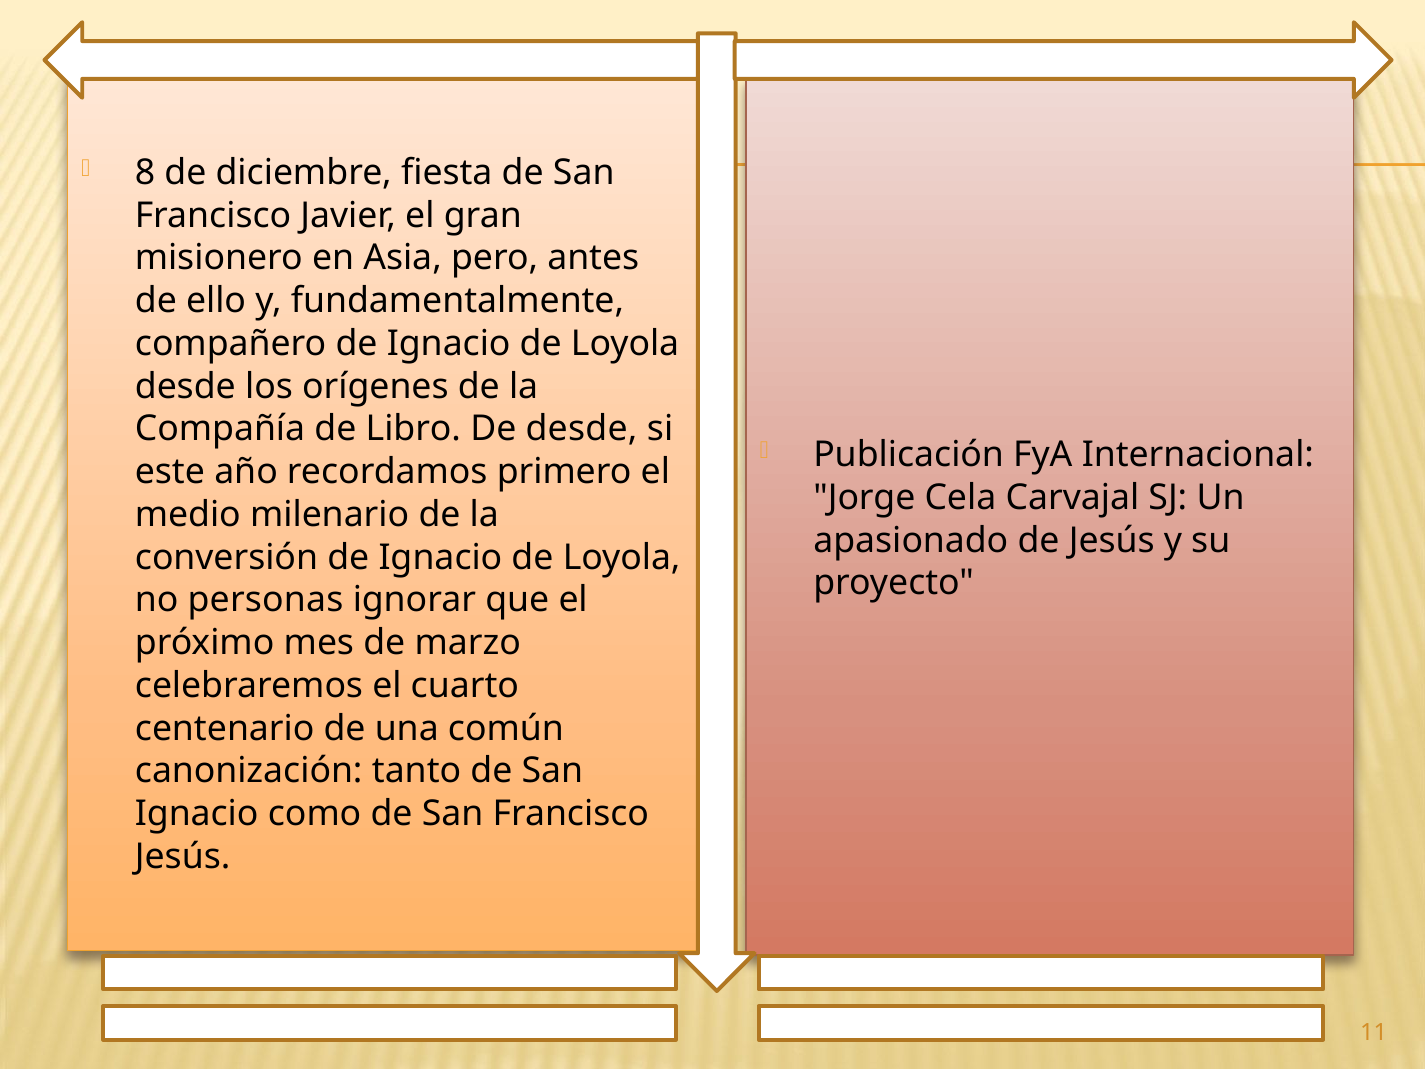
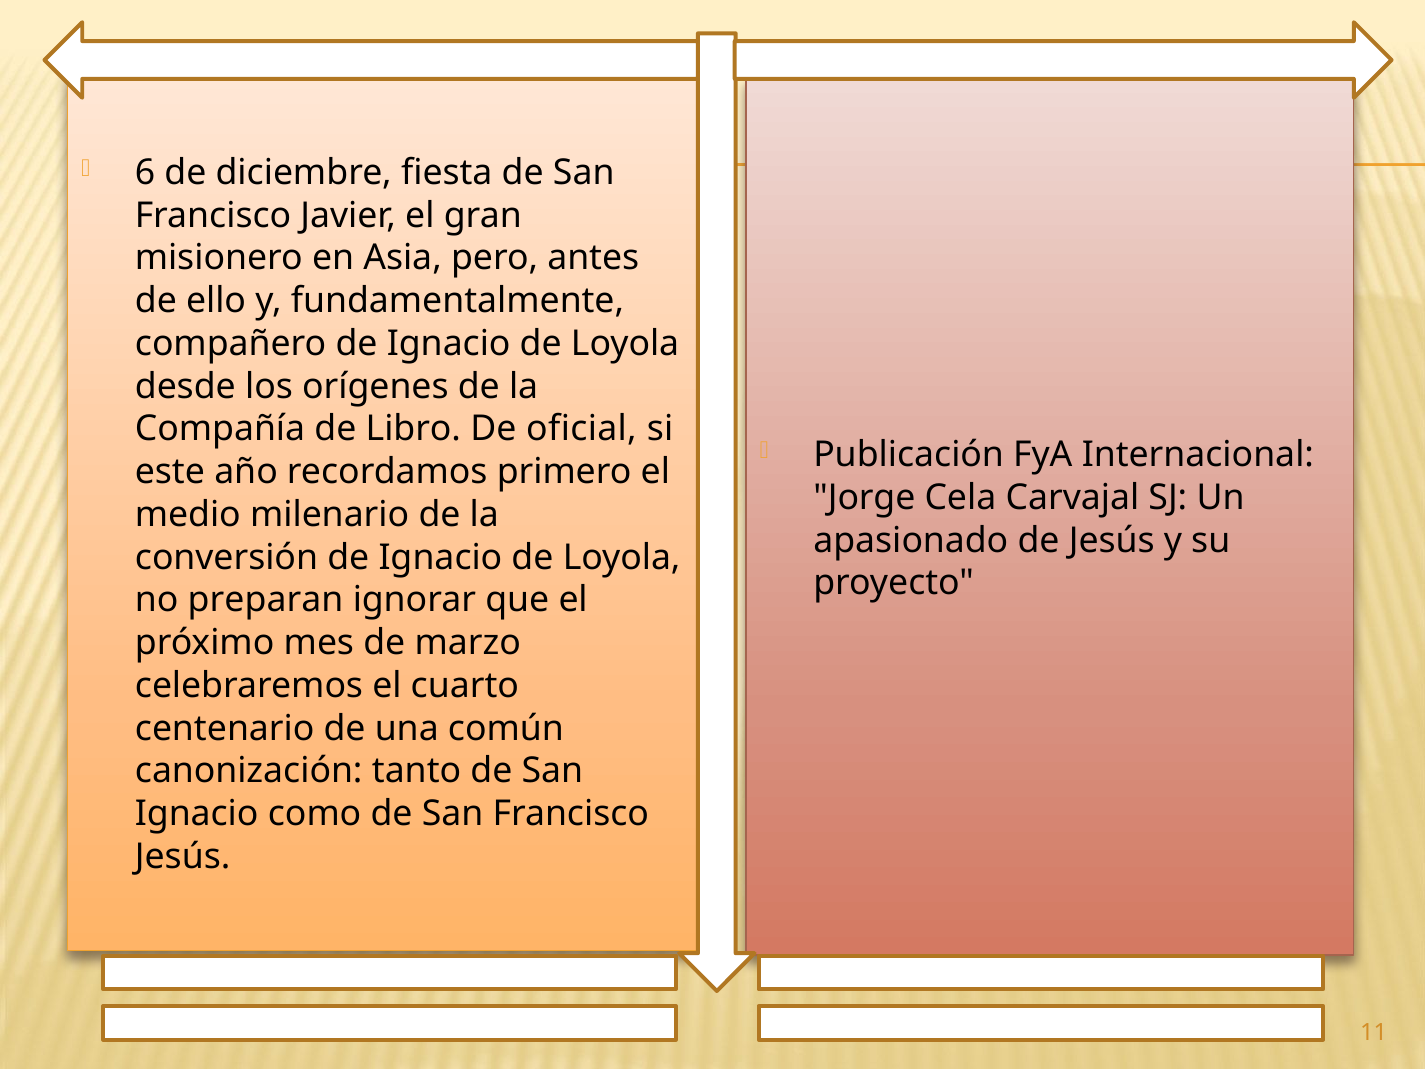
8: 8 -> 6 (145, 173)
De desde: desde -> oficial (582, 429)
personas: personas -> preparan (266, 600)
